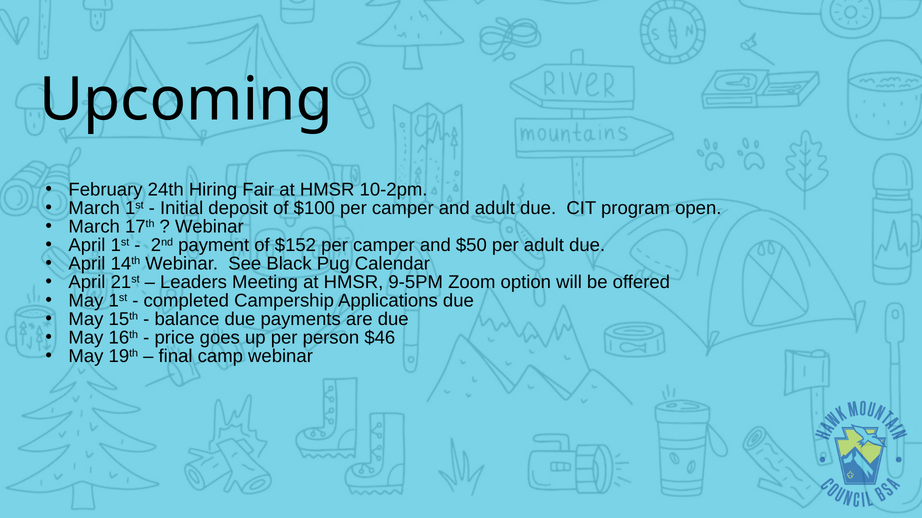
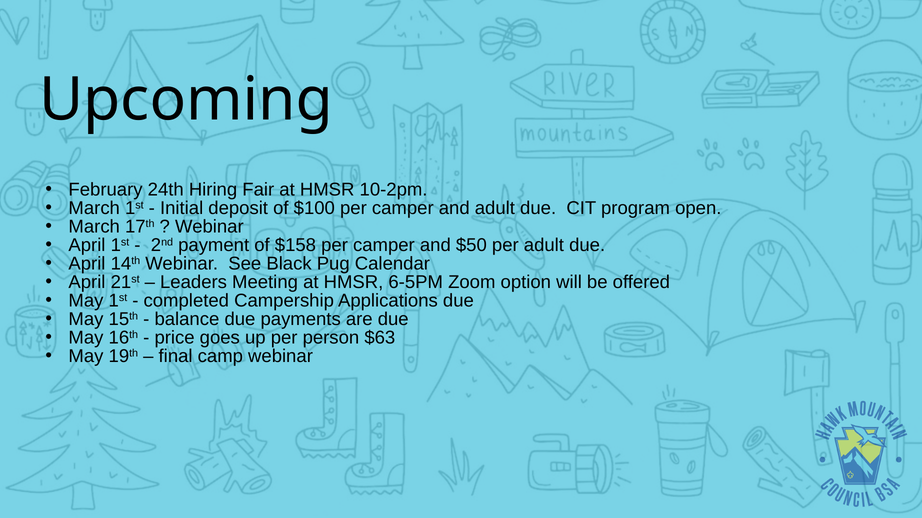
$152: $152 -> $158 (295, 246)
9-5PM: 9-5PM -> 6-5PM (416, 283)
$46: $46 -> $63 (380, 338)
